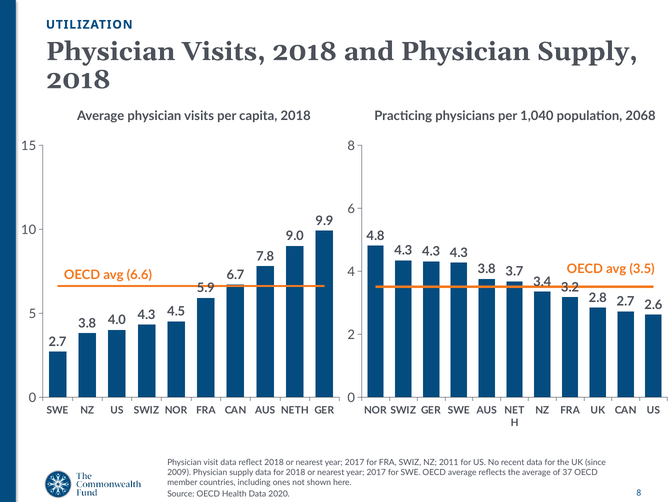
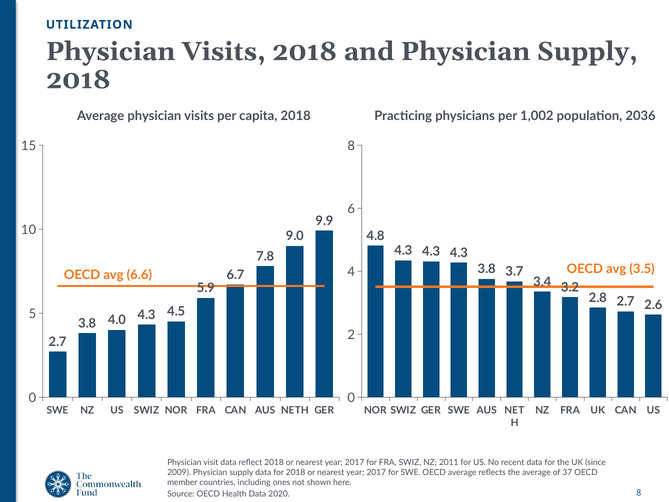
1,040: 1,040 -> 1,002 (537, 116)
2068: 2068 -> 2036 (641, 116)
